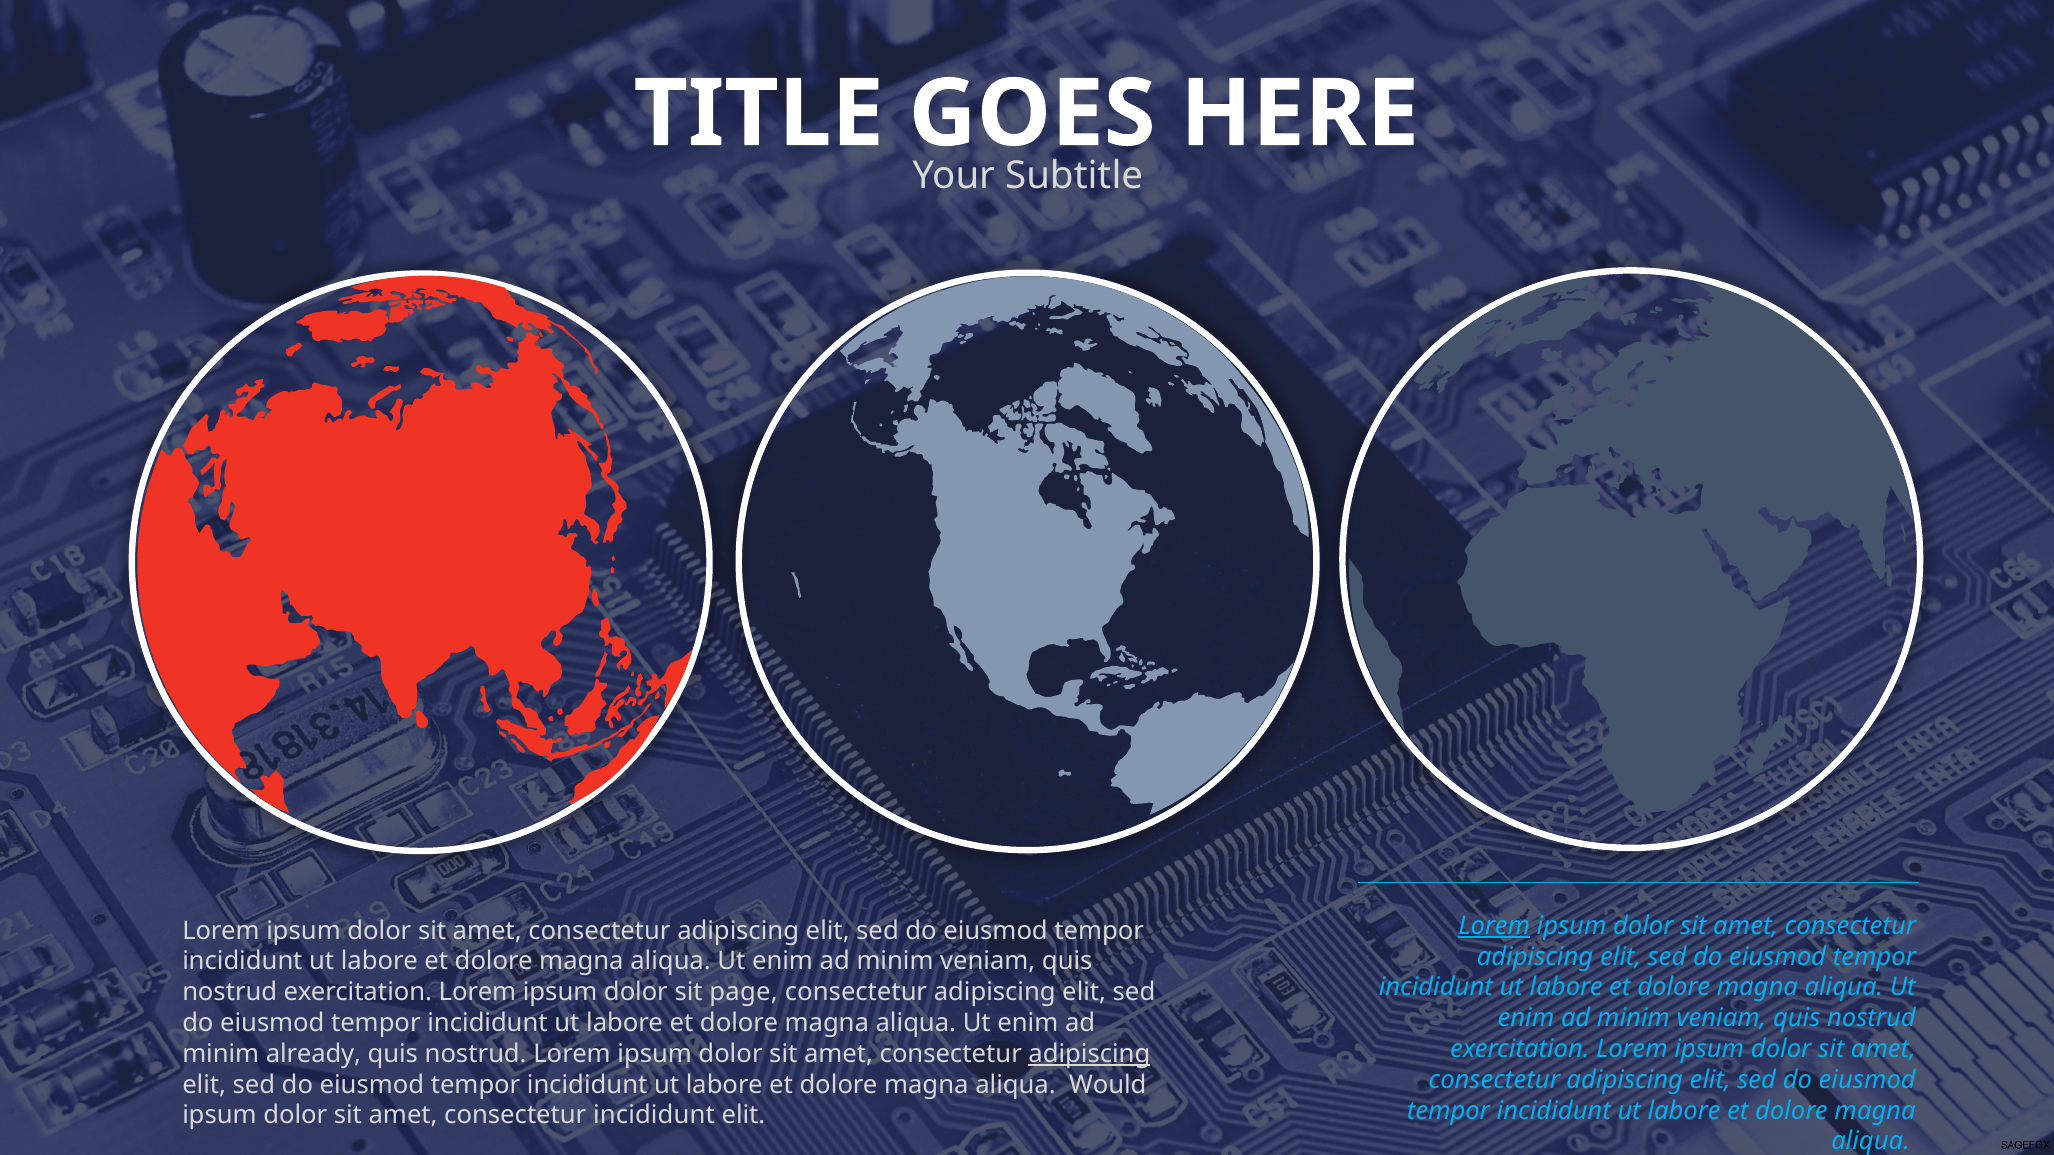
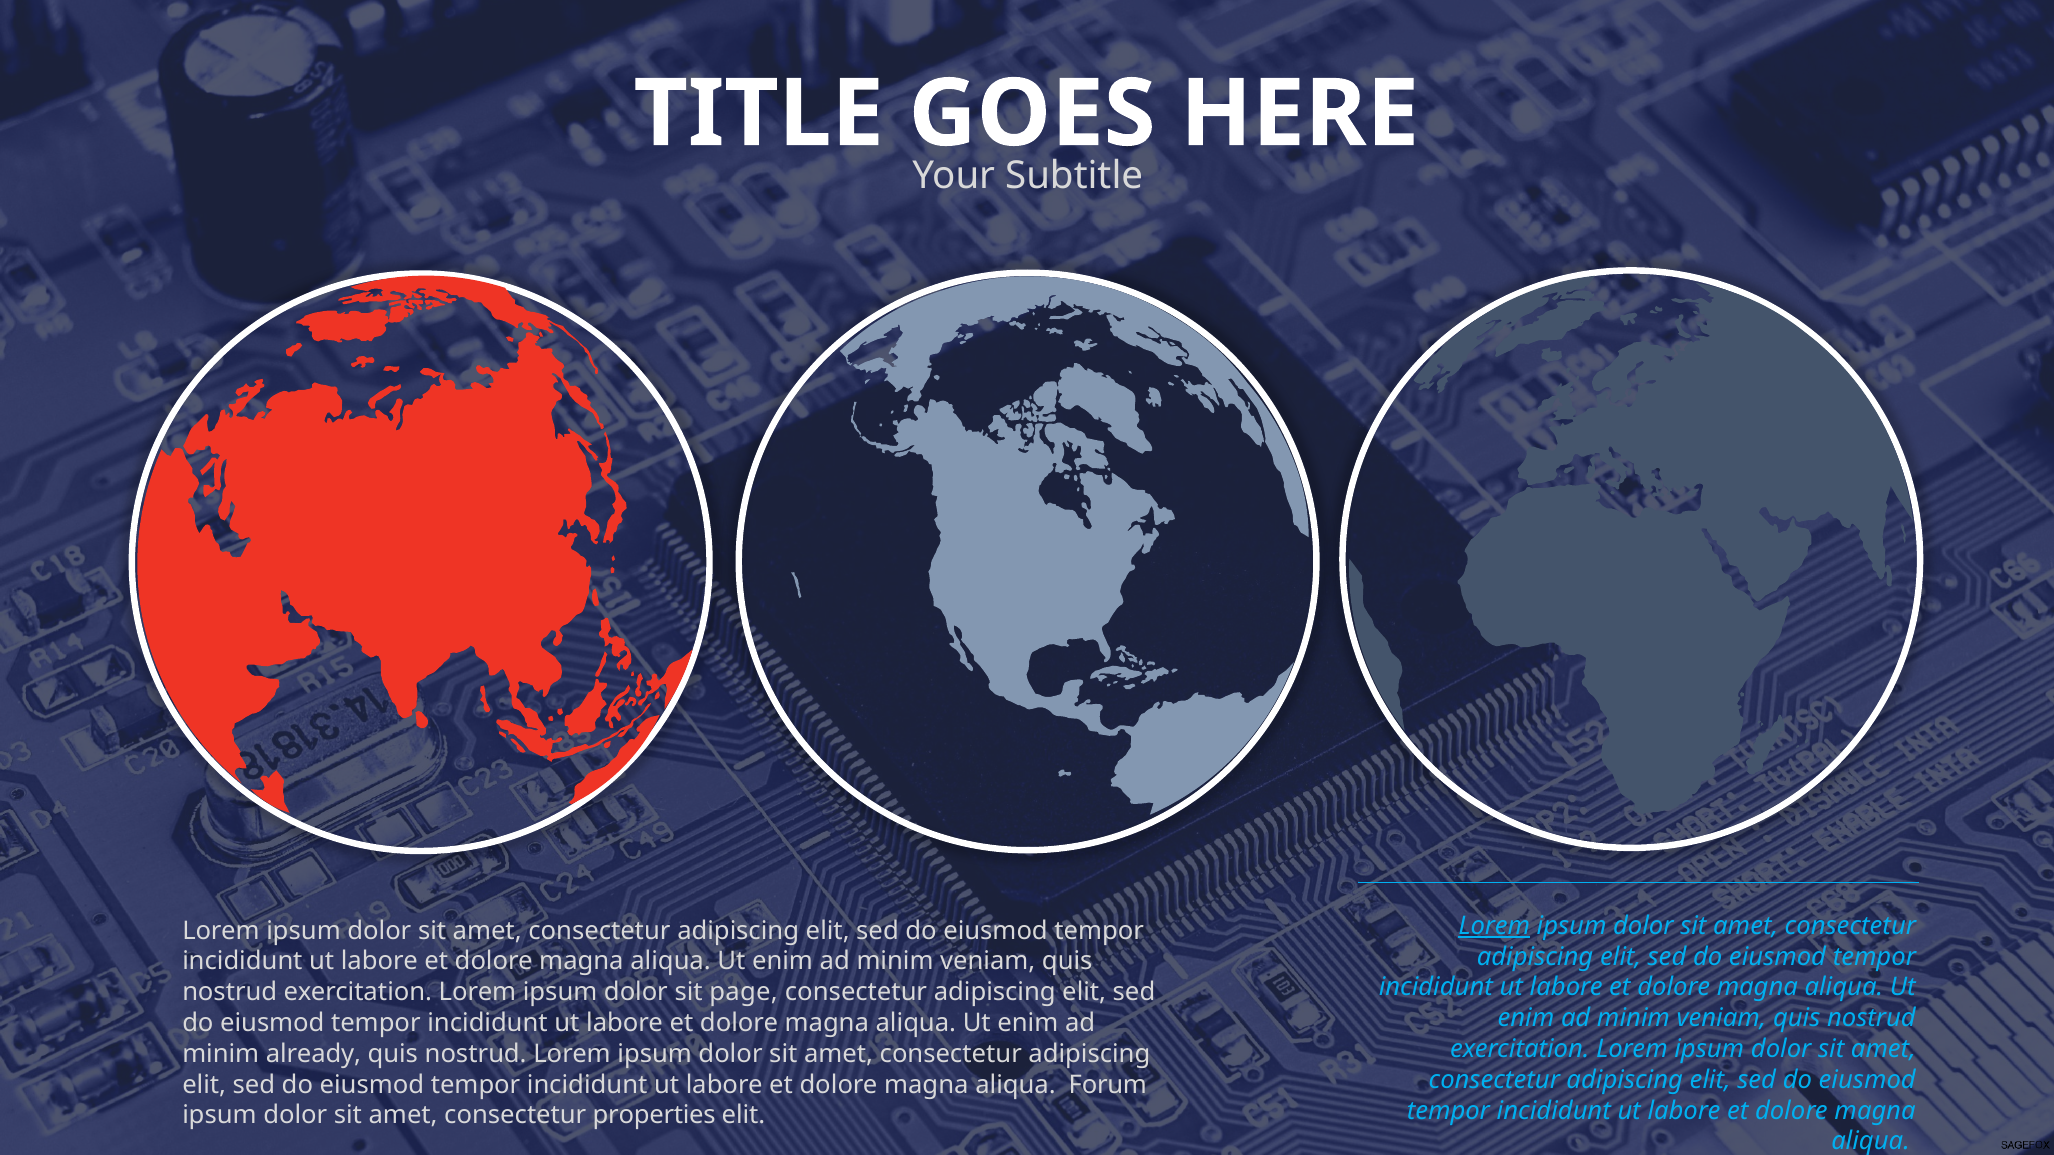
adipiscing underline: present -> none (1089, 1054)
Would: Would -> Forum (1108, 1085)
consectetur incididunt: incididunt -> properties (654, 1116)
